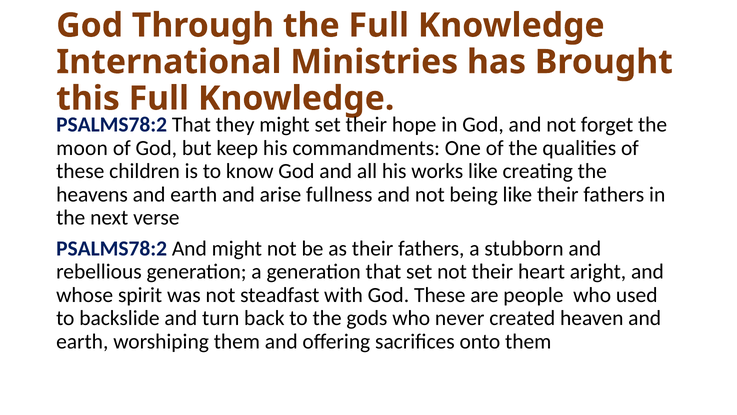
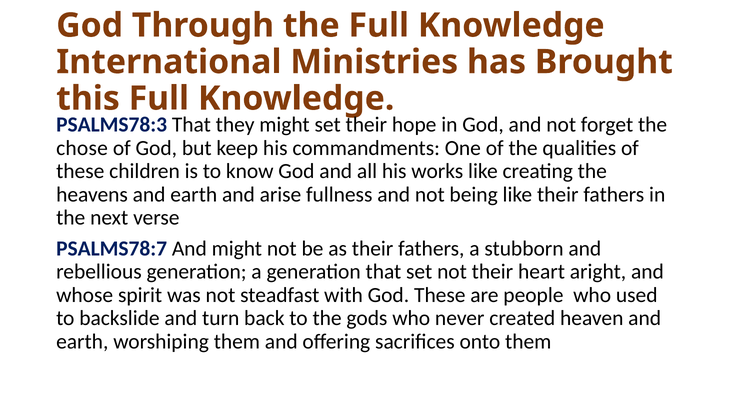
PSALMS78:2: PSALMS78:2 -> PSALMS78:3 (112, 125)
moon: moon -> chose (82, 148)
PSALMS78:2: PSALMS78:2 -> PSALMS78:7 (112, 248)
